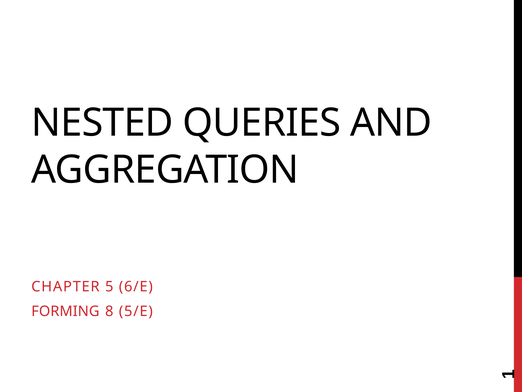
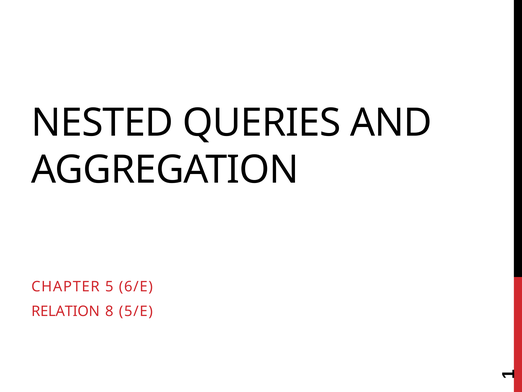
FORMING: FORMING -> RELATION (66, 311)
